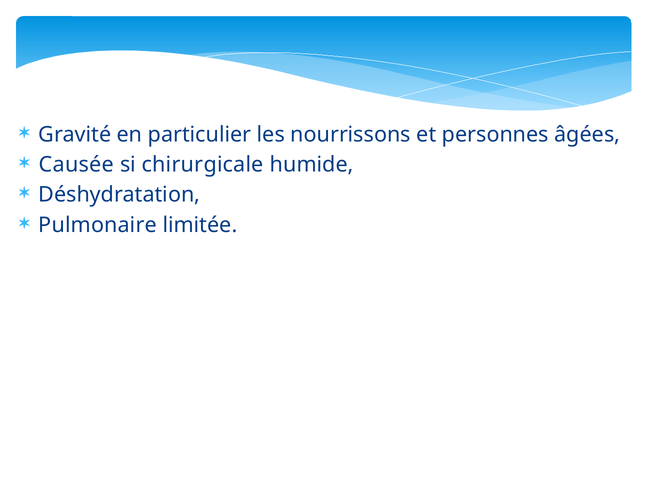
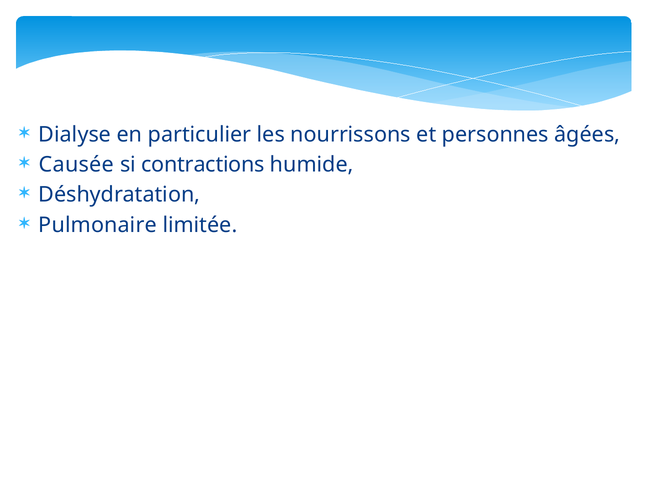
Gravité: Gravité -> Dialyse (75, 135)
chirurgicale: chirurgicale -> contractions (203, 165)
